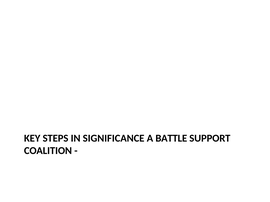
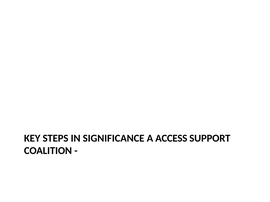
BATTLE: BATTLE -> ACCESS (171, 139)
